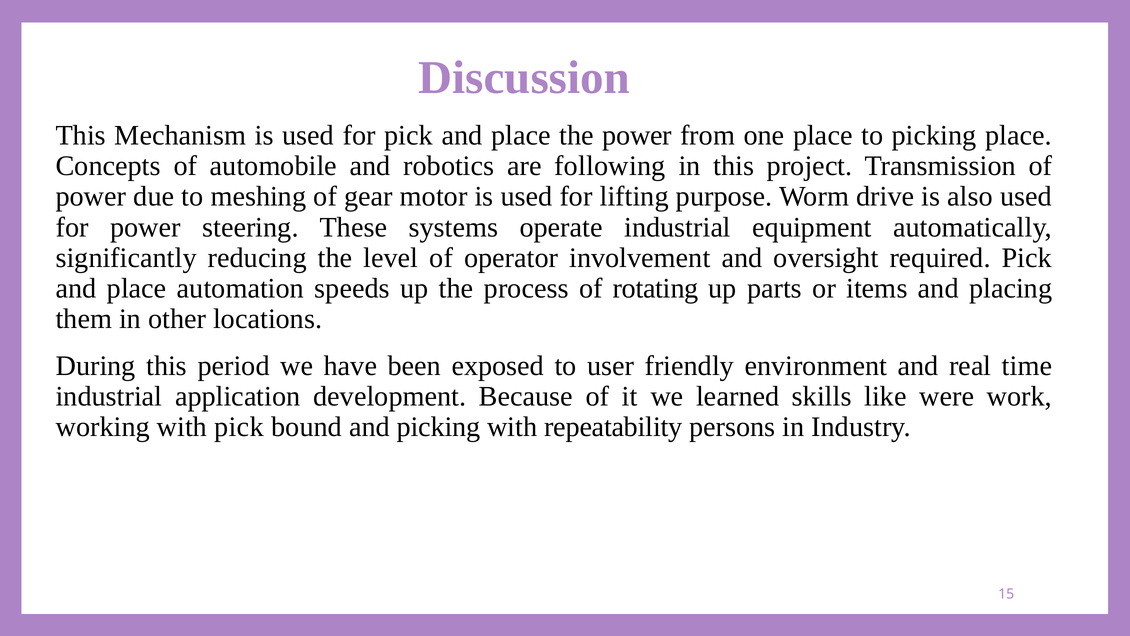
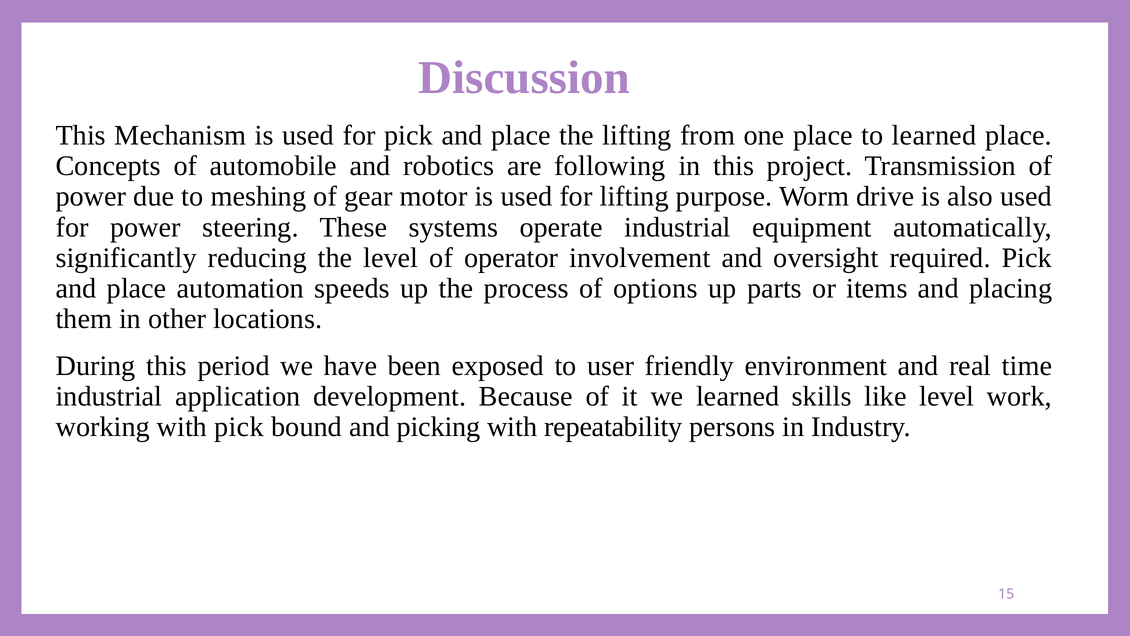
the power: power -> lifting (637, 136)
to picking: picking -> learned (934, 136)
rotating: rotating -> options (655, 288)
like were: were -> level (947, 396)
